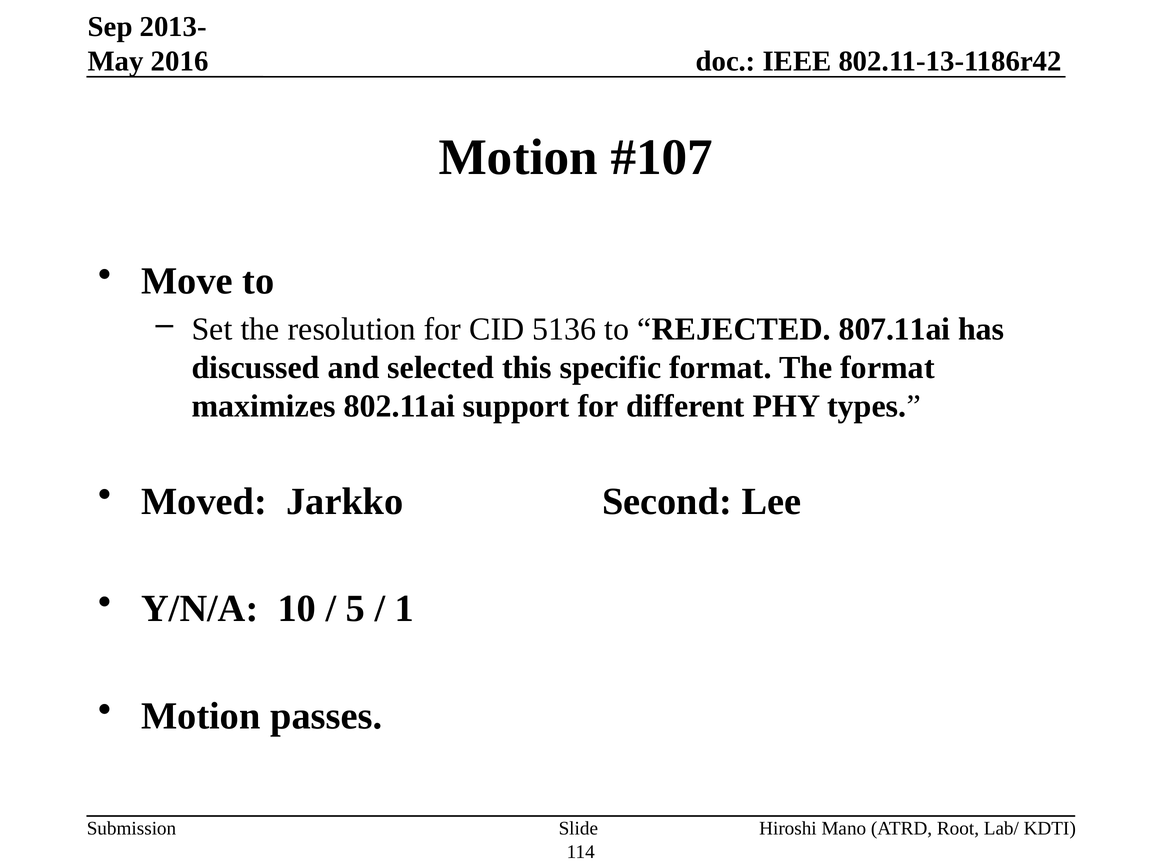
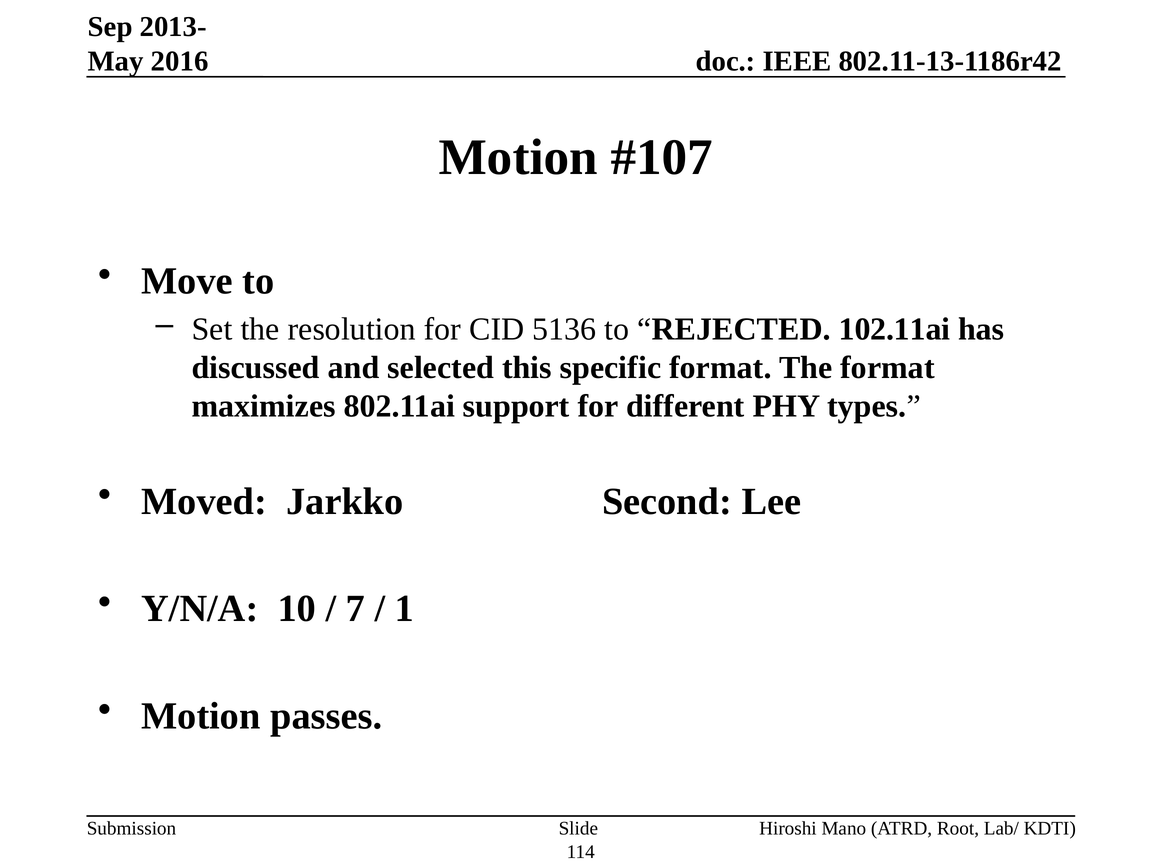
807.11ai: 807.11ai -> 102.11ai (895, 329)
5: 5 -> 7 (355, 609)
